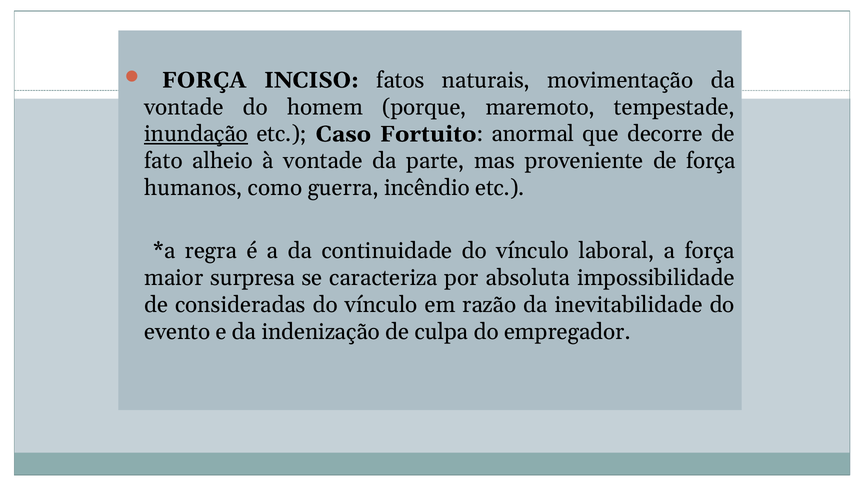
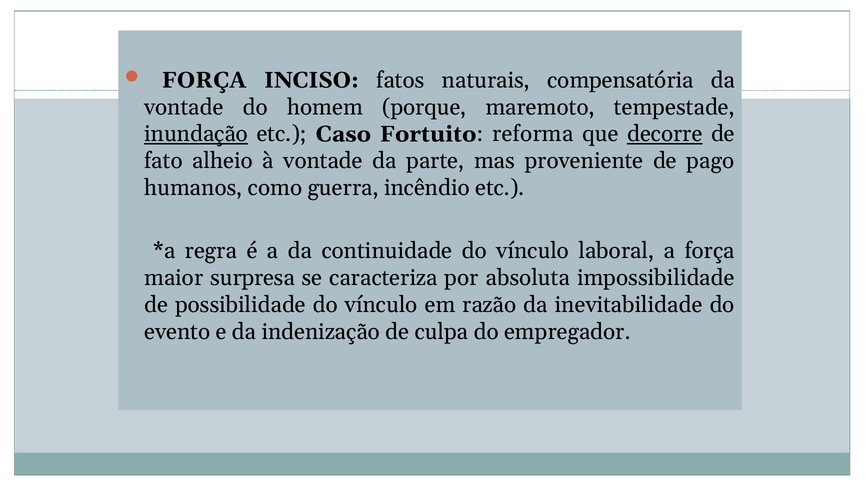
movimentação: movimentação -> compensatória (620, 80)
anormal: anormal -> reforma (533, 134)
decorre underline: none -> present (665, 134)
de força: força -> pago (711, 161)
consideradas: consideradas -> possibilidade (240, 305)
